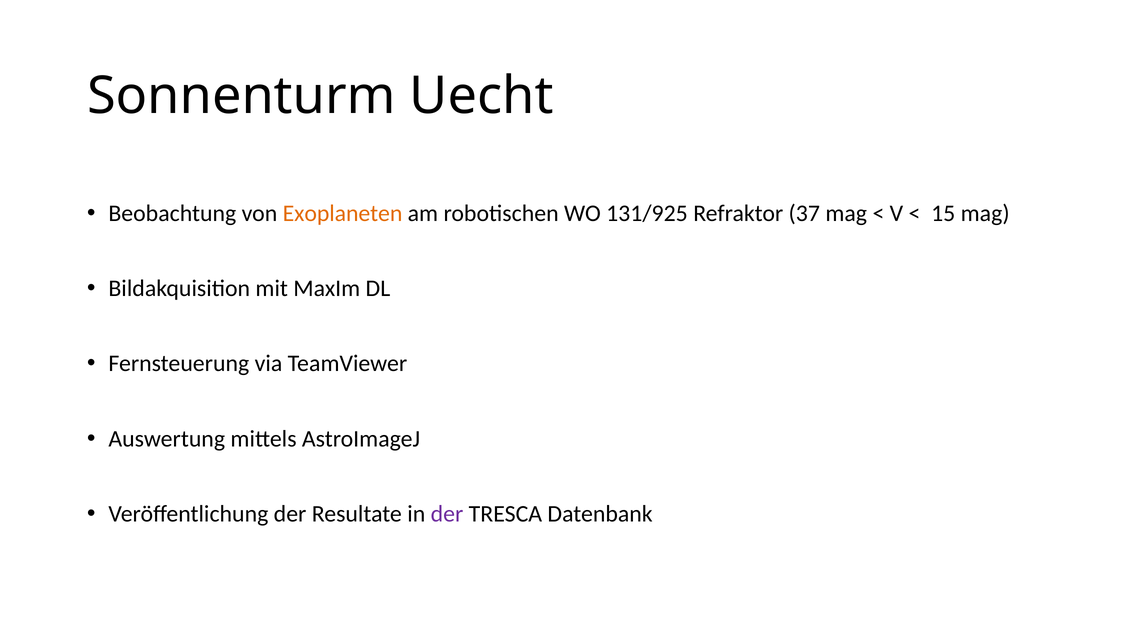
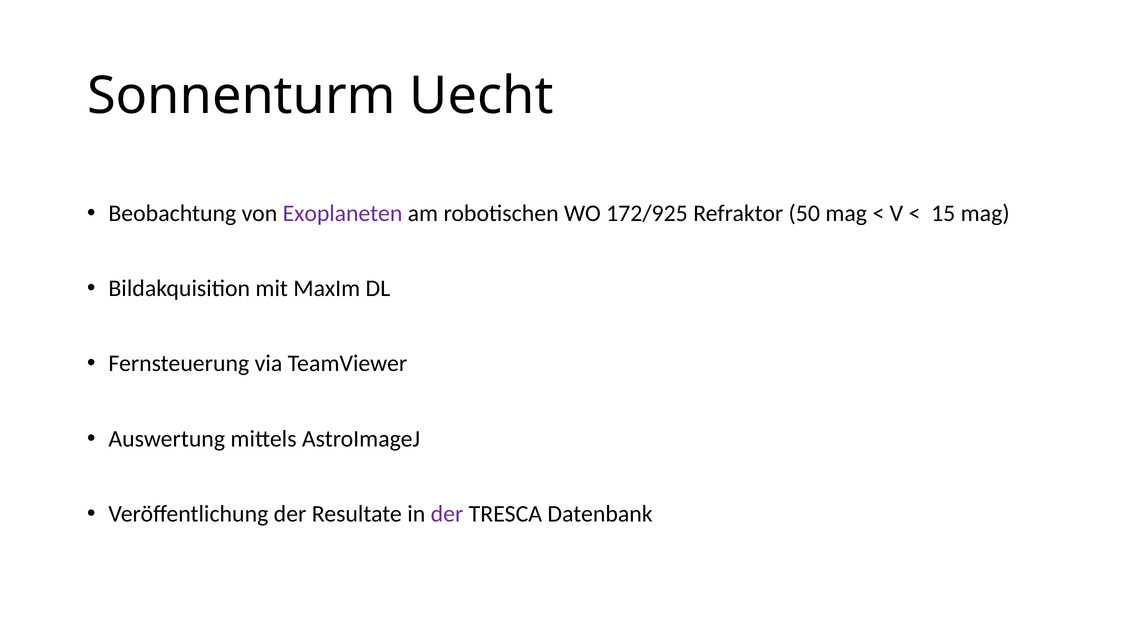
Exoplaneten colour: orange -> purple (343, 213)
131/925: 131/925 -> 172/925 (647, 213)
37: 37 -> 50 (804, 213)
